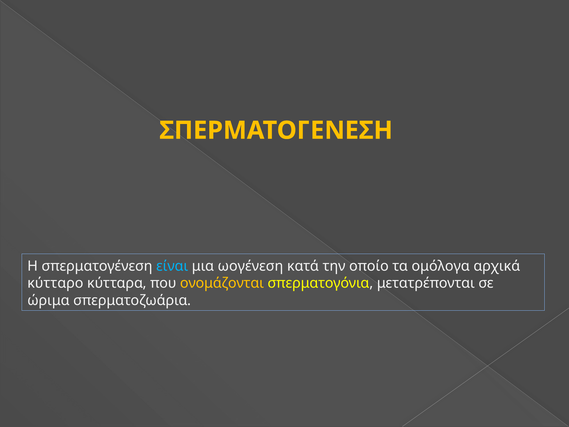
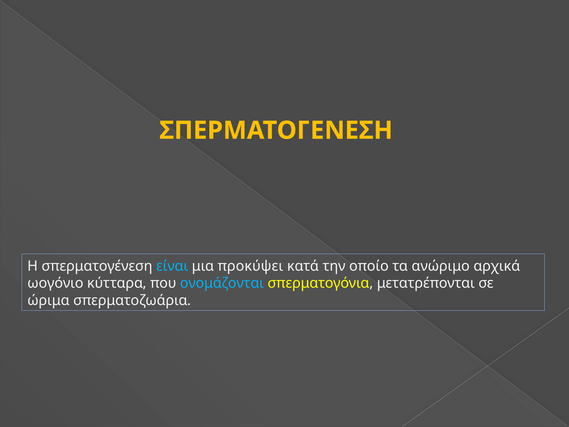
ωογένεση: ωογένεση -> προκύψει (250, 266)
ομόλογα: ομόλογα -> ανώριμο (441, 266)
κύτταρο: κύτταρο -> ωογόνιο (55, 283)
ονομάζονται colour: yellow -> light blue (222, 283)
